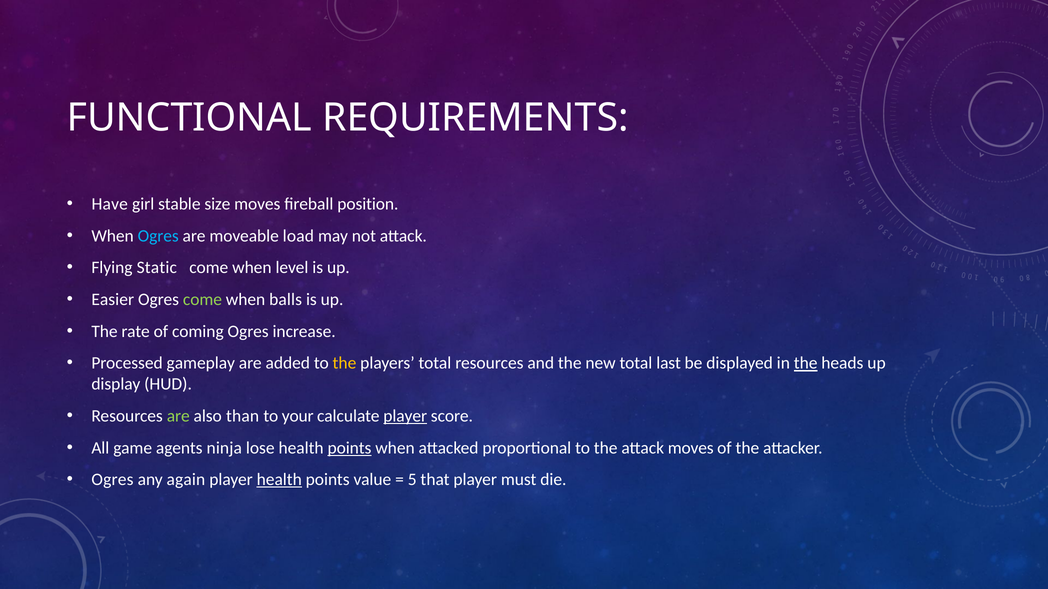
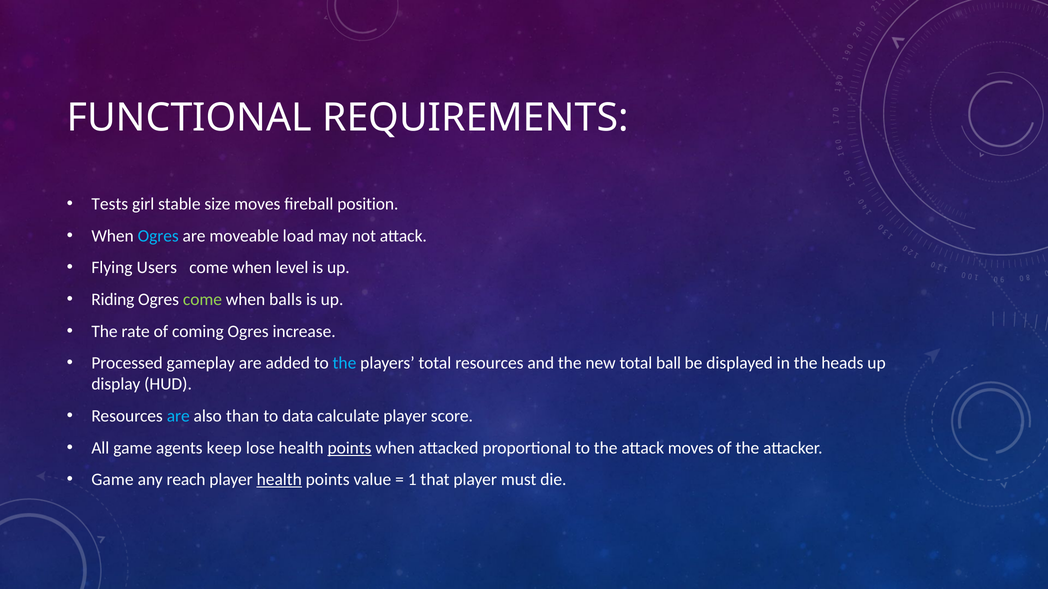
Have: Have -> Tests (110, 204)
Static: Static -> Users (157, 268)
Easier: Easier -> Riding (113, 300)
the colour: yellow -> light blue (344, 364)
last: last -> ball (669, 364)
the underline: present -> none (806, 364)
are colour: light green -> light blue (178, 416)
your: your -> data (298, 416)
player underline: present -> none (405, 416)
ninja: ninja -> keep (224, 448)
Ogres: Ogres -> Game (113, 480)
again: again -> reach (186, 480)
5: 5 -> 1 (412, 480)
